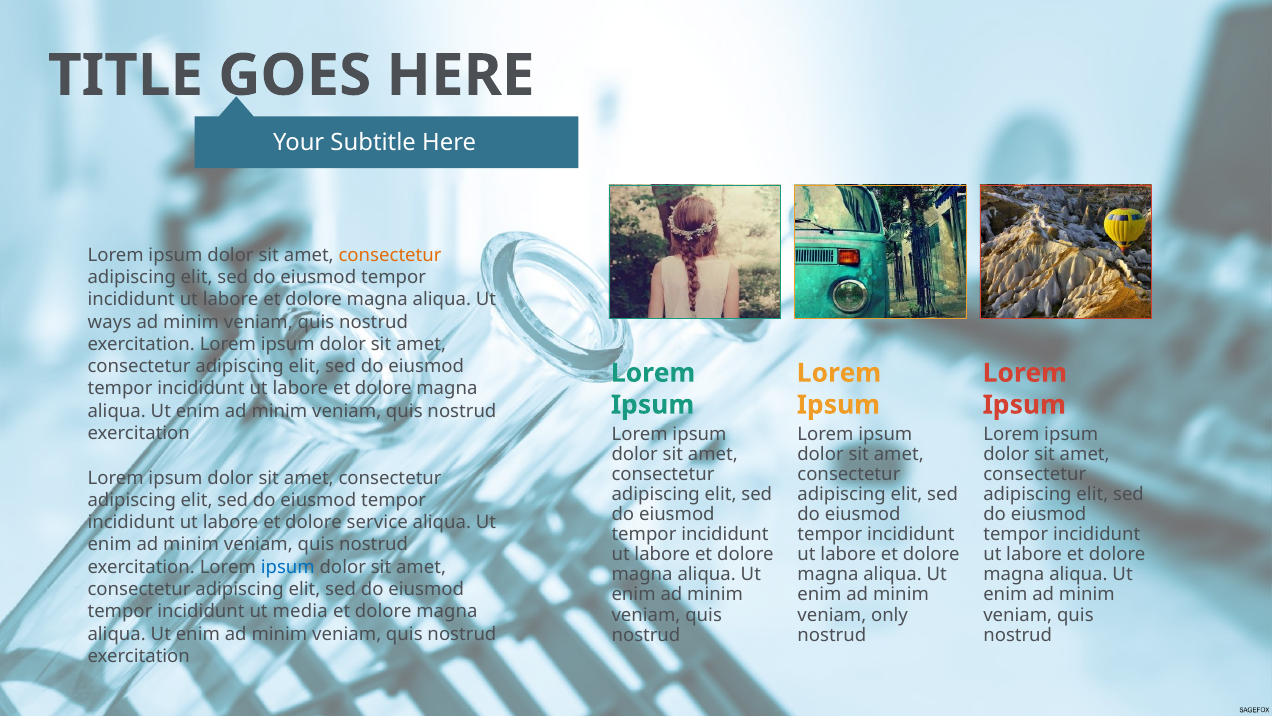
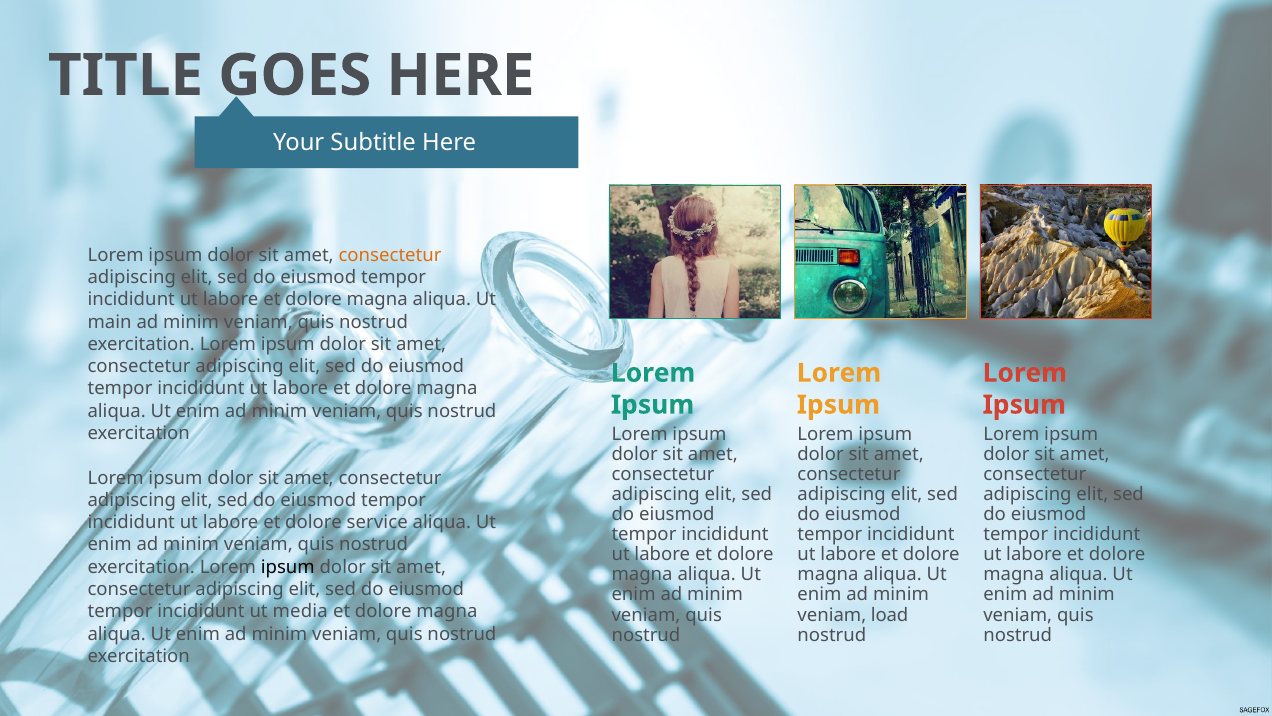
ways: ways -> main (110, 322)
ipsum colour: blue -> black (288, 567)
only: only -> load (890, 614)
